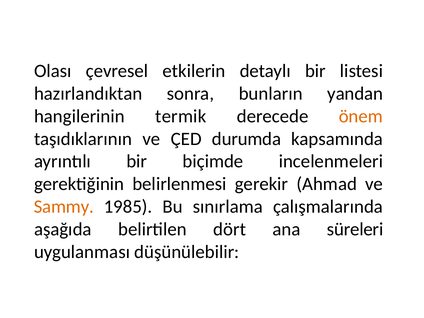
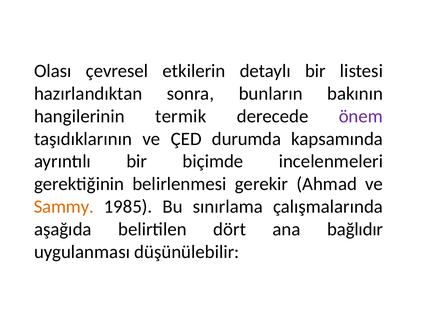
yandan: yandan -> bakının (355, 94)
önem colour: orange -> purple (361, 116)
süreleri: süreleri -> bağlıdır (355, 229)
